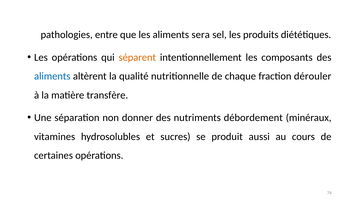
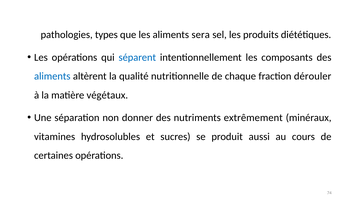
entre: entre -> types (106, 35)
séparent colour: orange -> blue (137, 57)
transfère: transfère -> végétaux (107, 95)
débordement: débordement -> extrêmement (253, 118)
